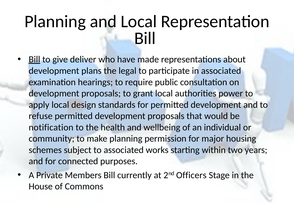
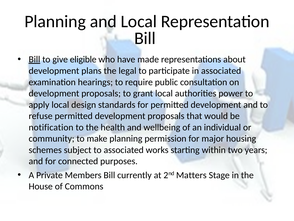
deliver: deliver -> eligible (83, 59)
Officers: Officers -> Matters (191, 175)
